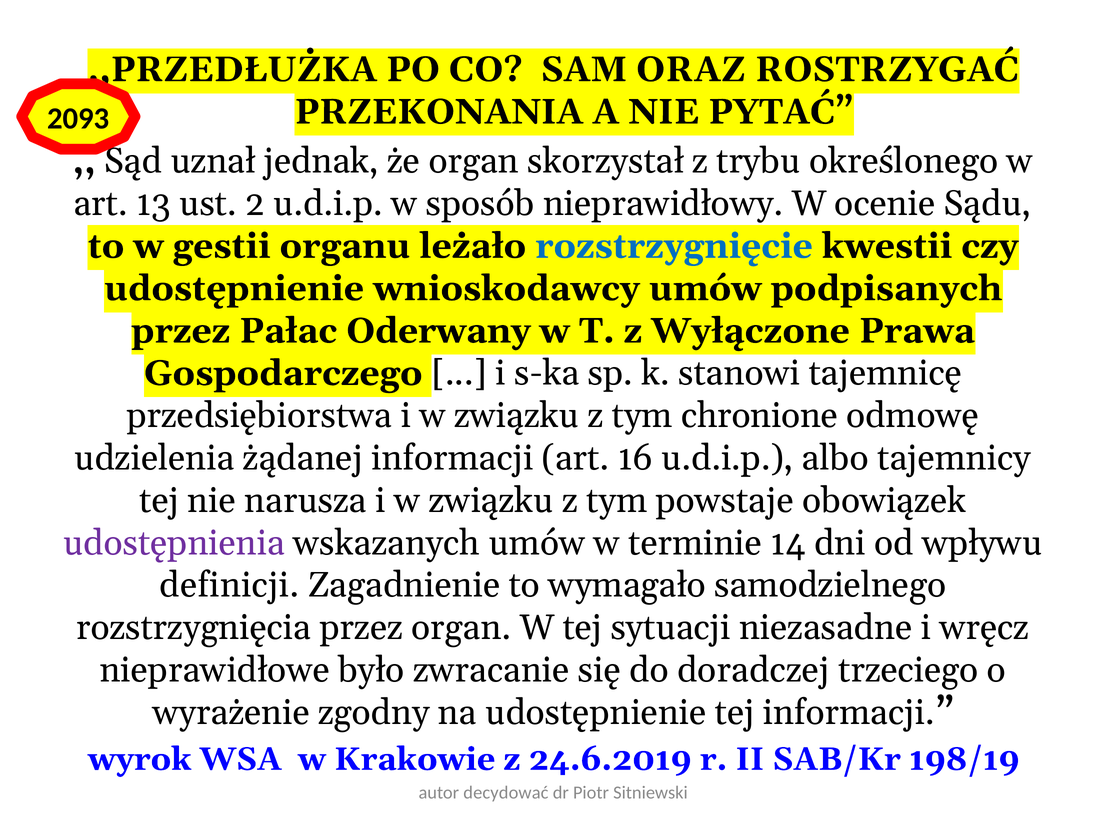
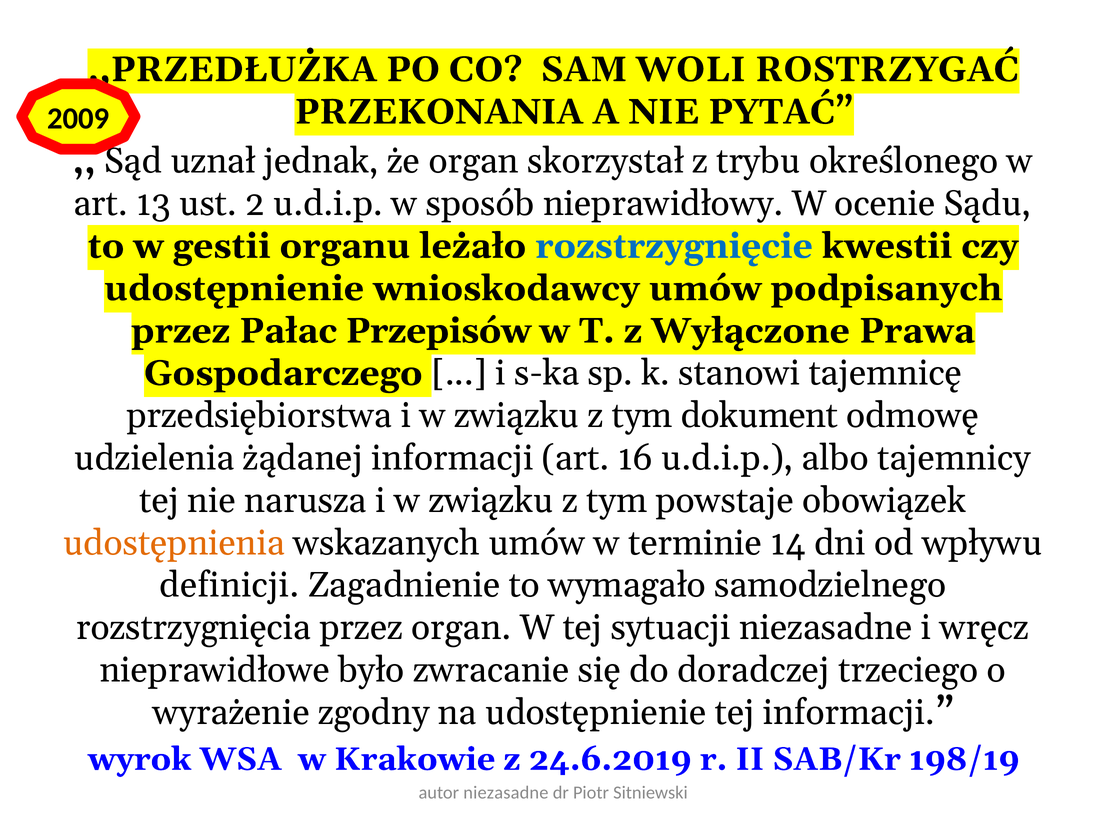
ORAZ: ORAZ -> WOLI (691, 69)
2093: 2093 -> 2009 (78, 119)
Oderwany: Oderwany -> Przepisów (439, 331)
chronione: chronione -> dokument (760, 416)
udostępnienia colour: purple -> orange (174, 543)
autor decydować: decydować -> niezasadne (506, 793)
